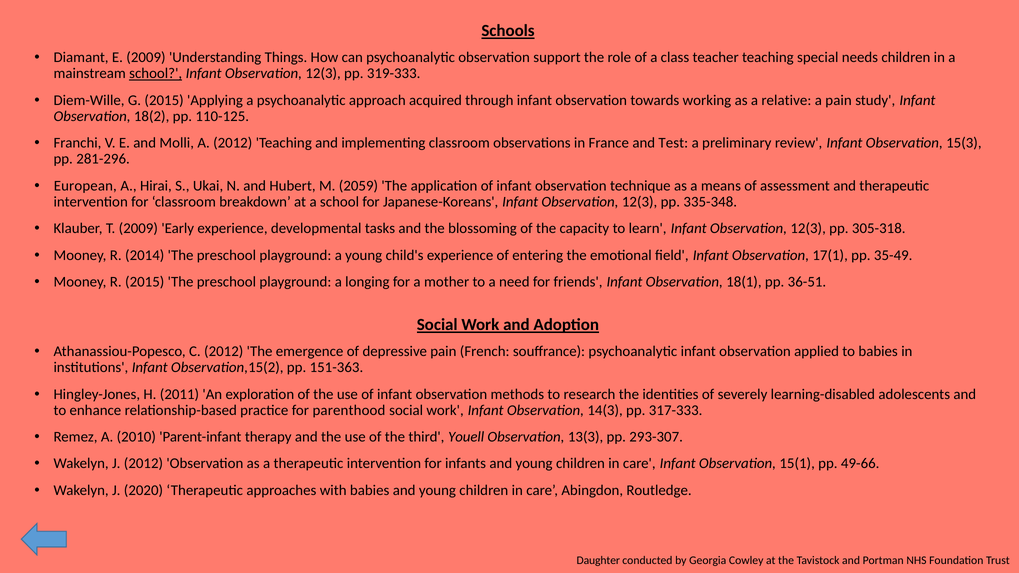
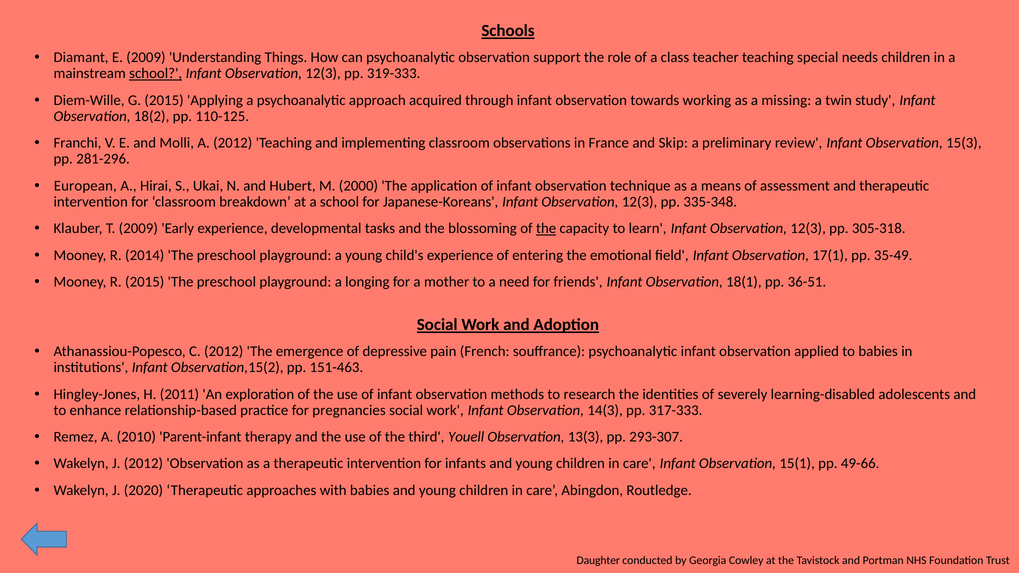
relative: relative -> missing (786, 100)
a pain: pain -> twin (839, 100)
Test: Test -> Skip (673, 143)
2059: 2059 -> 2000 (358, 186)
the underline: none -> present (546, 229)
151-363: 151-363 -> 151-463 (336, 368)
parenthood: parenthood -> pregnancies (349, 410)
